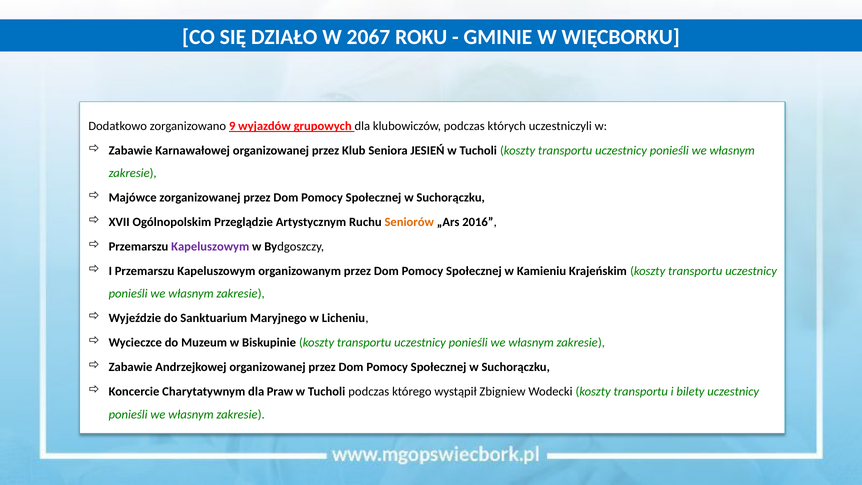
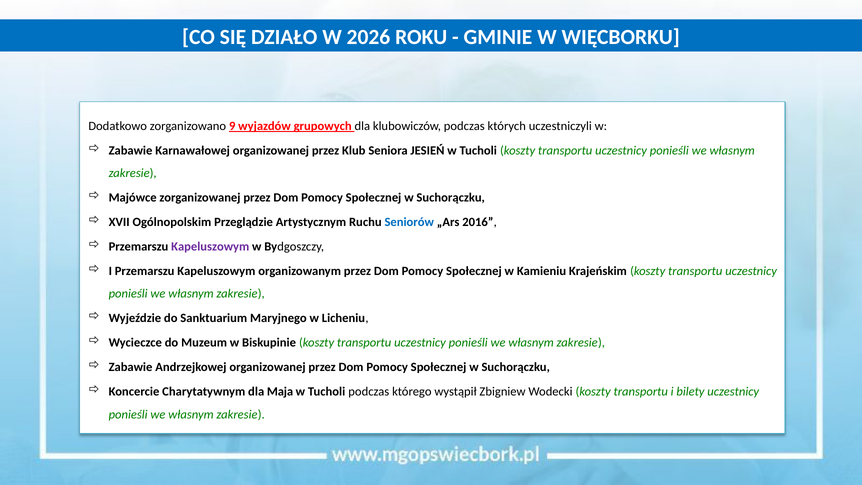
2067: 2067 -> 2026 (368, 37)
Seniorów colour: orange -> blue (409, 222)
Praw: Praw -> Maja (280, 392)
